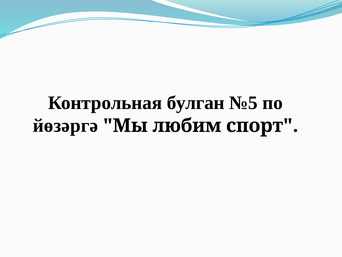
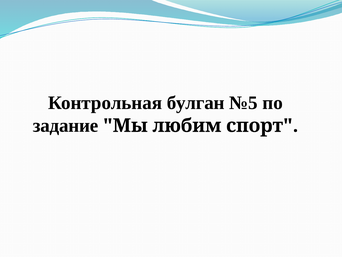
йөзәргә: йөзәргә -> задание (66, 125)
